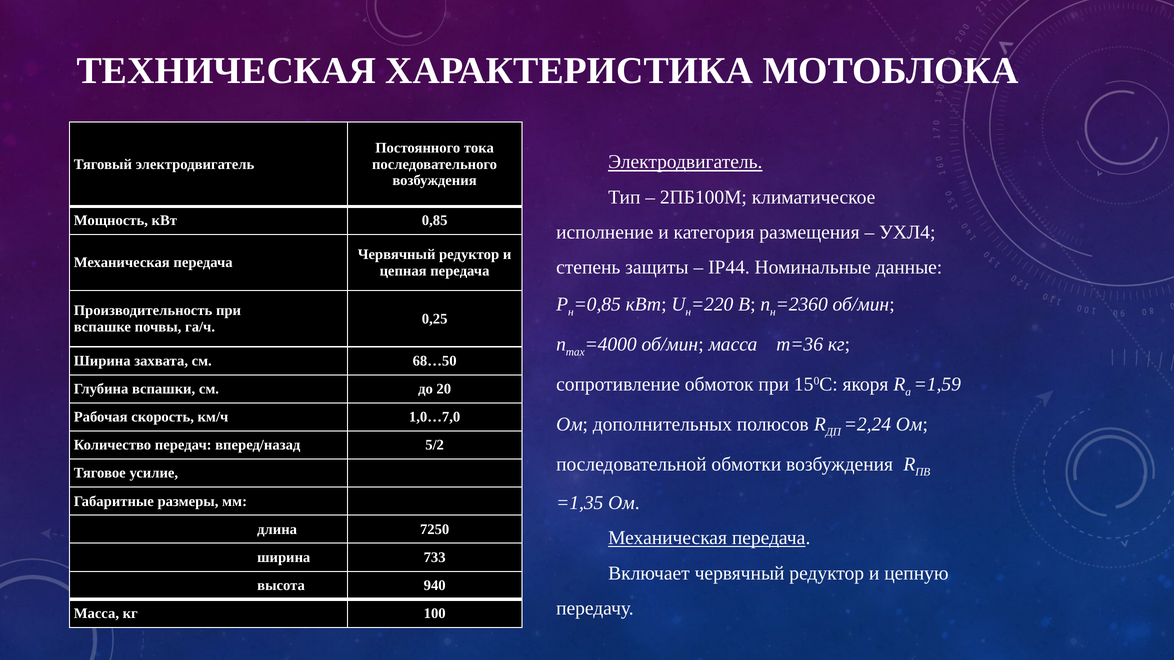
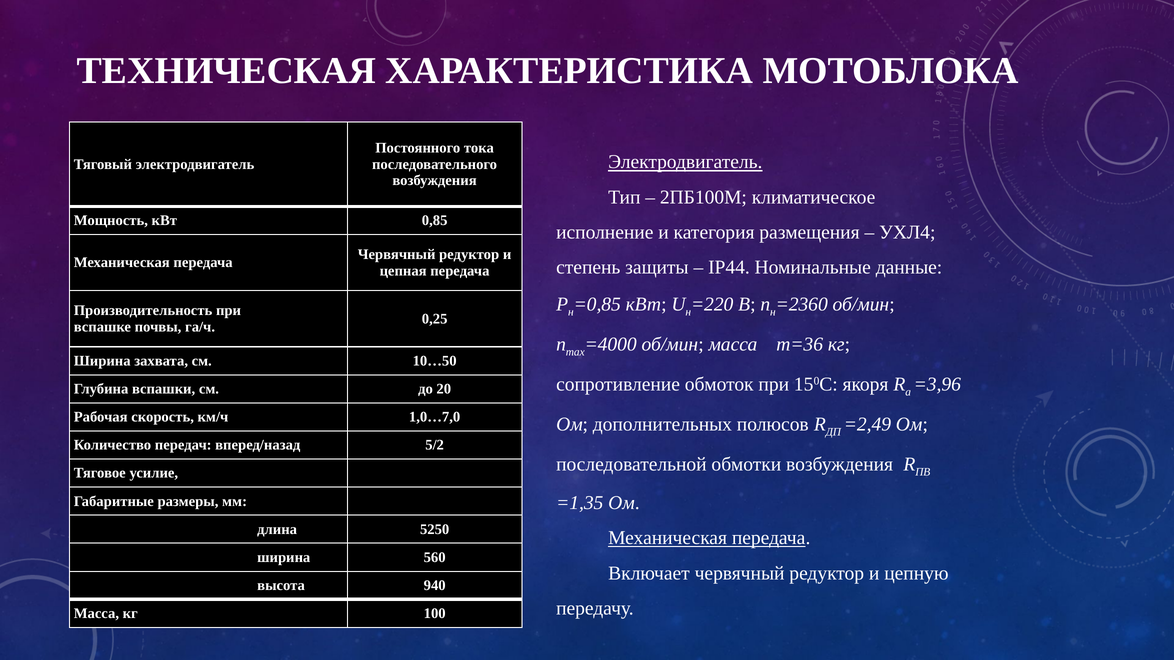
68…50: 68…50 -> 10…50 (435, 361)
=1,59: =1,59 -> =3,96 (937, 385)
=2,24: =2,24 -> =2,49 (867, 425)
7250: 7250 -> 5250 (435, 530)
733: 733 -> 560 (435, 558)
